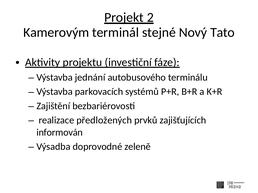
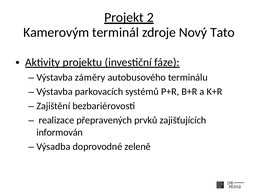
stejné: stejné -> zdroje (159, 32)
jednání: jednání -> záměry (90, 78)
předložených: předložených -> přepravených (104, 120)
